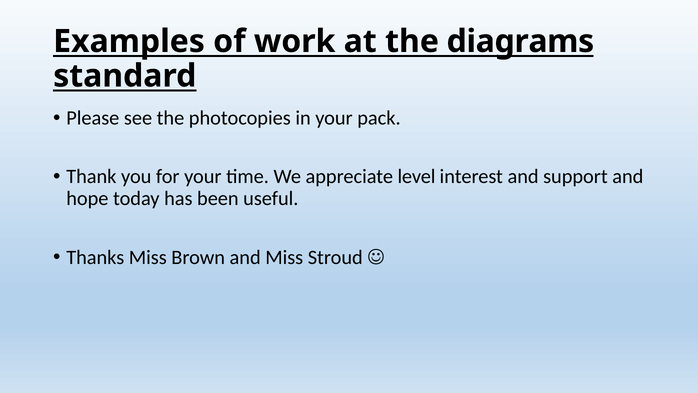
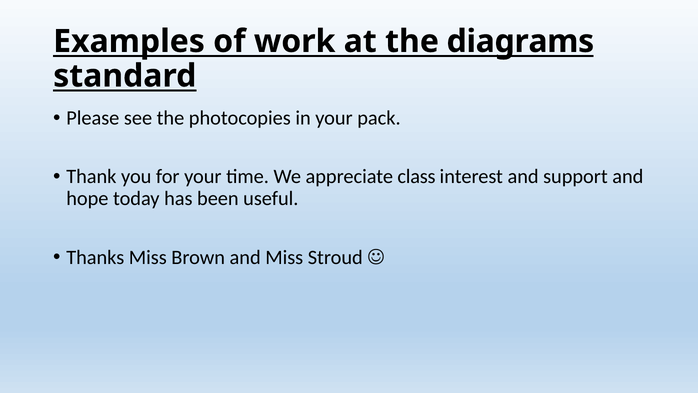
level: level -> class (416, 177)
